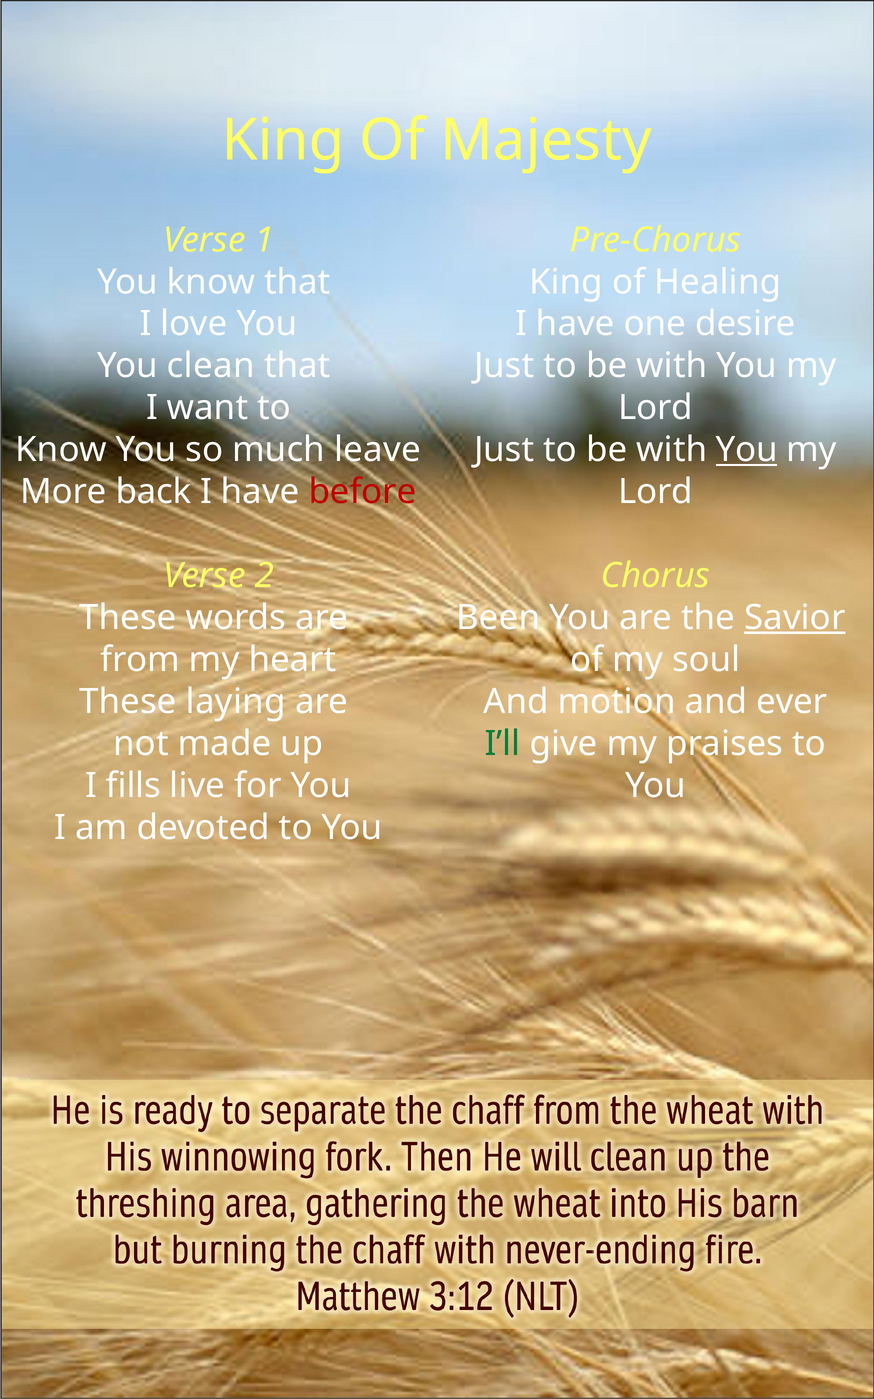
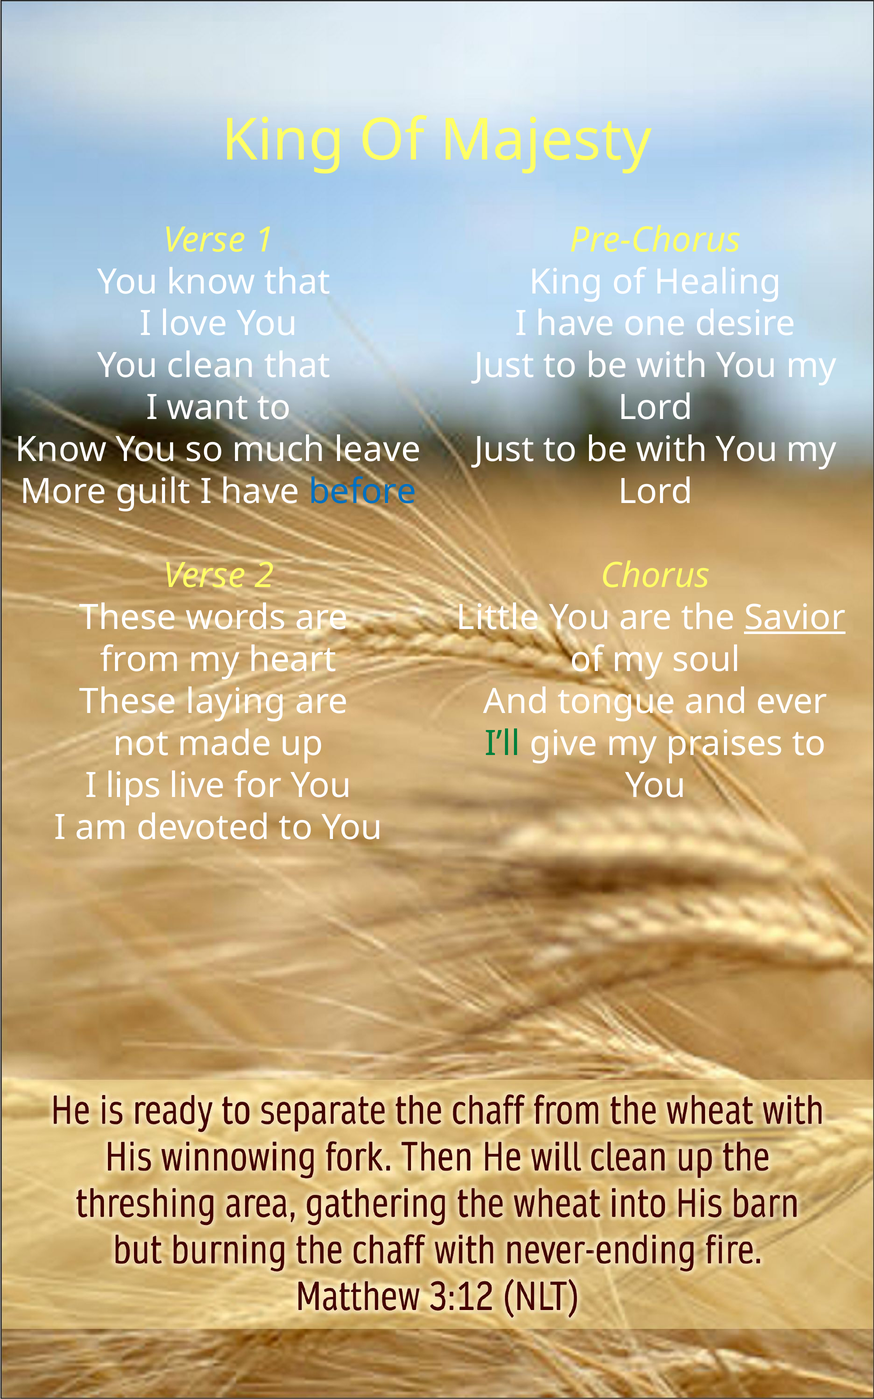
You underline: present -> none (747, 450)
back: back -> guilt (153, 492)
before colour: red -> blue (363, 492)
Been: Been -> Little (498, 617)
motion: motion -> tongue (617, 701)
fills: fills -> lips (133, 785)
